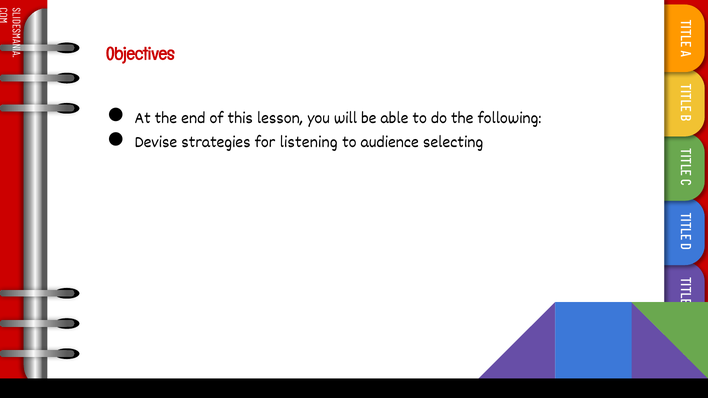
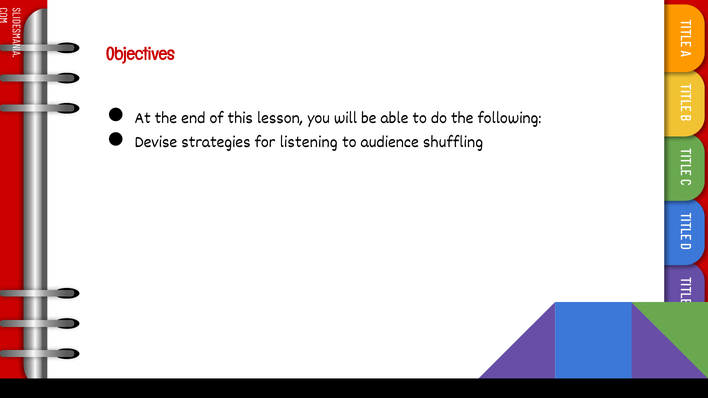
selecting: selecting -> shuffling (453, 142)
